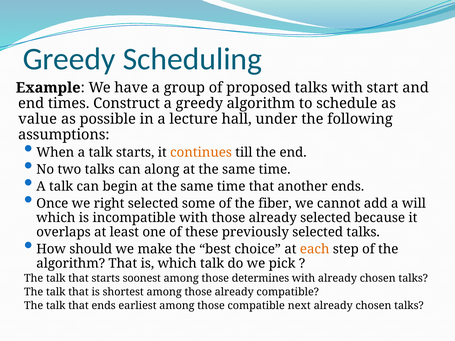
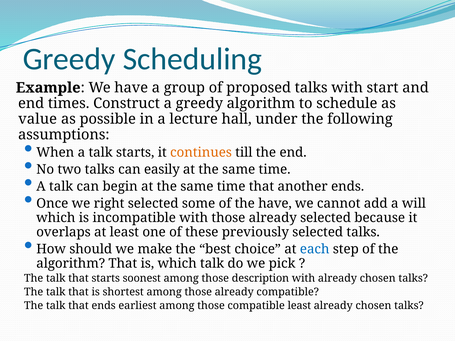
along: along -> easily (162, 170)
the fiber: fiber -> have (275, 204)
each colour: orange -> blue (315, 249)
determines: determines -> description (260, 278)
compatible next: next -> least (299, 306)
